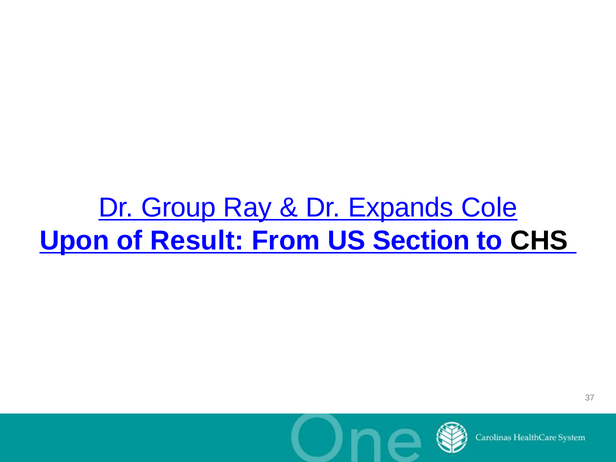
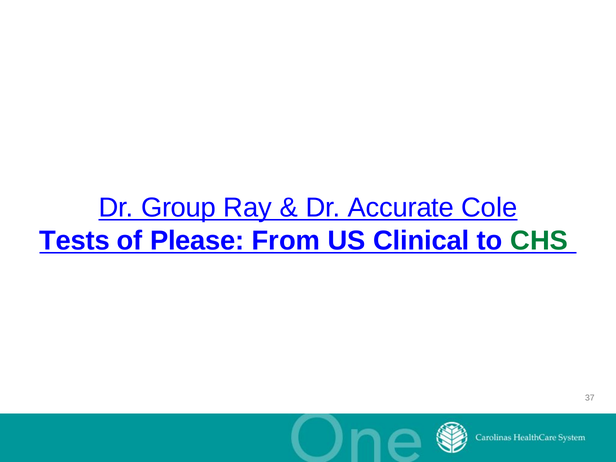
Expands: Expands -> Accurate (401, 208)
Upon: Upon -> Tests (75, 241)
Result: Result -> Please (197, 241)
Section: Section -> Clinical (421, 241)
CHS colour: black -> green (539, 241)
